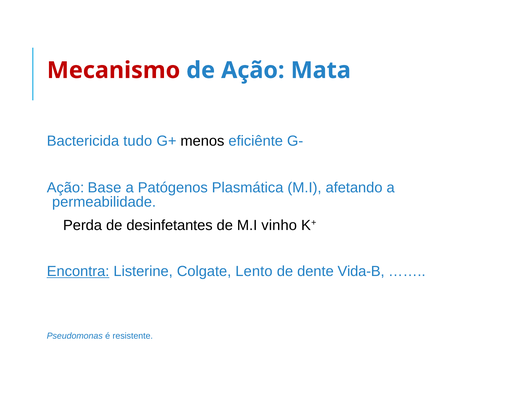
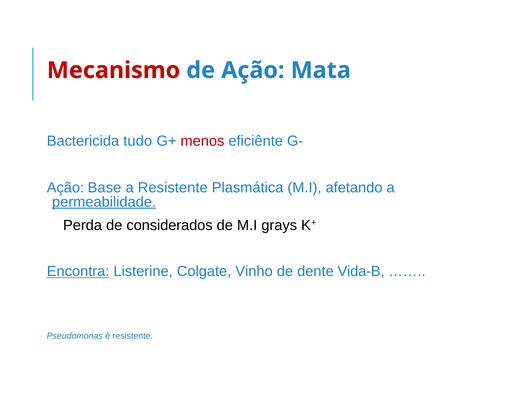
menos colour: black -> red (202, 141)
a Patógenos: Patógenos -> Resistente (173, 187)
permeabilidade underline: none -> present (104, 202)
desinfetantes: desinfetantes -> considerados (170, 225)
vinho: vinho -> grays (279, 225)
Lento: Lento -> Vinho (254, 271)
